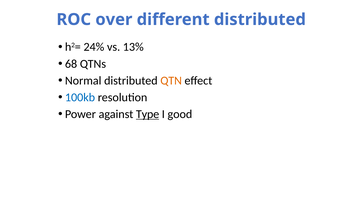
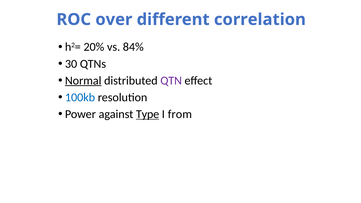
different distributed: distributed -> correlation (260, 20)
24%: 24% -> 20% (94, 47)
13%: 13% -> 84% (133, 47)
68: 68 -> 30 (71, 64)
Normal underline: none -> present (83, 81)
QTN colour: orange -> purple (171, 81)
good: good -> from (180, 114)
